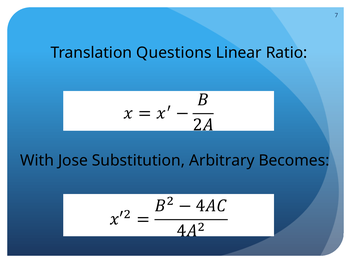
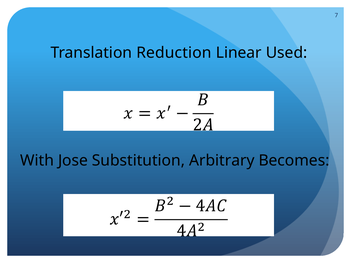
Questions: Questions -> Reduction (174, 53)
Ratio: Ratio -> Used (287, 53)
